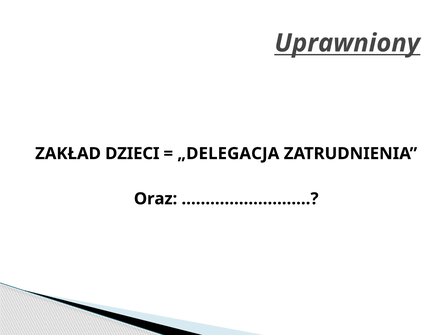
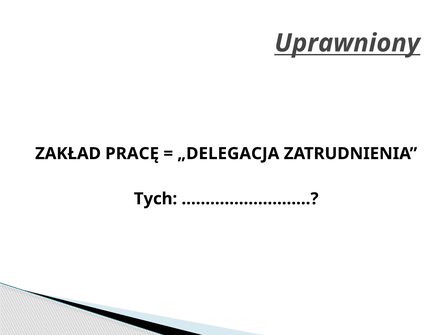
DZIECI: DZIECI -> PRACĘ (132, 154)
Oraz: Oraz -> Tych (156, 199)
